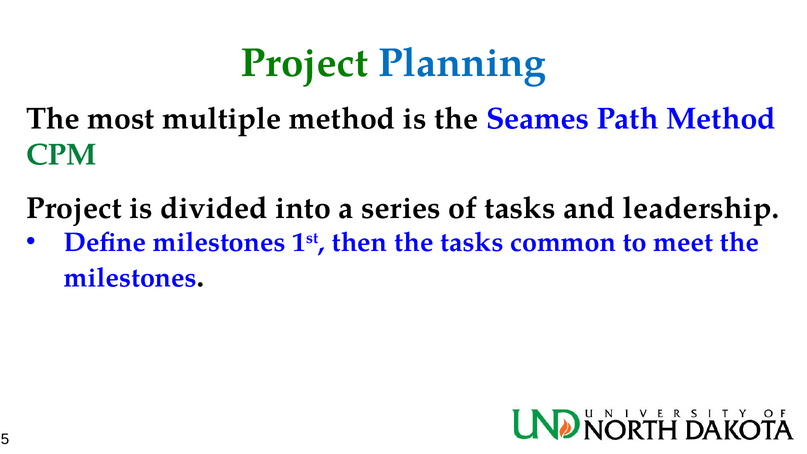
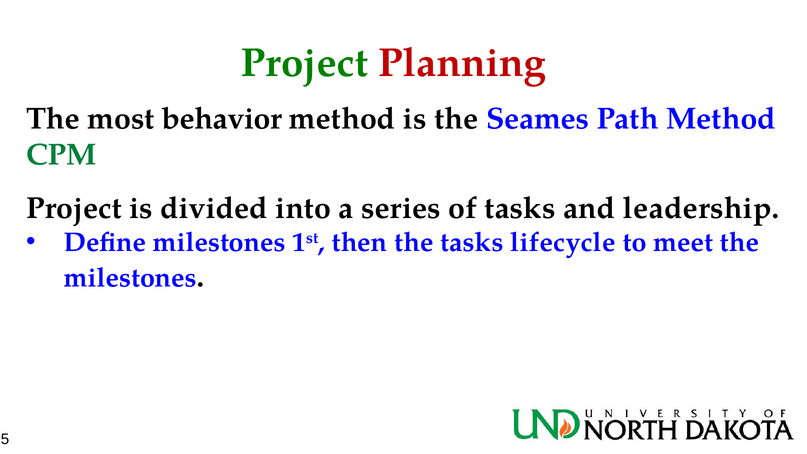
Planning colour: blue -> red (462, 63)
multiple: multiple -> behavior (222, 119)
common: common -> lifecycle (563, 242)
